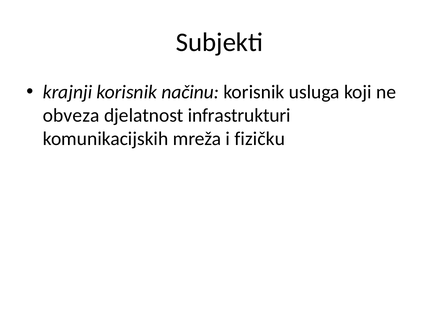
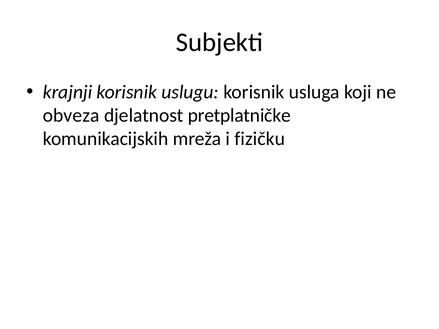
načinu: načinu -> uslugu (190, 92)
infrastrukturi: infrastrukturi -> pretplatničke (239, 116)
